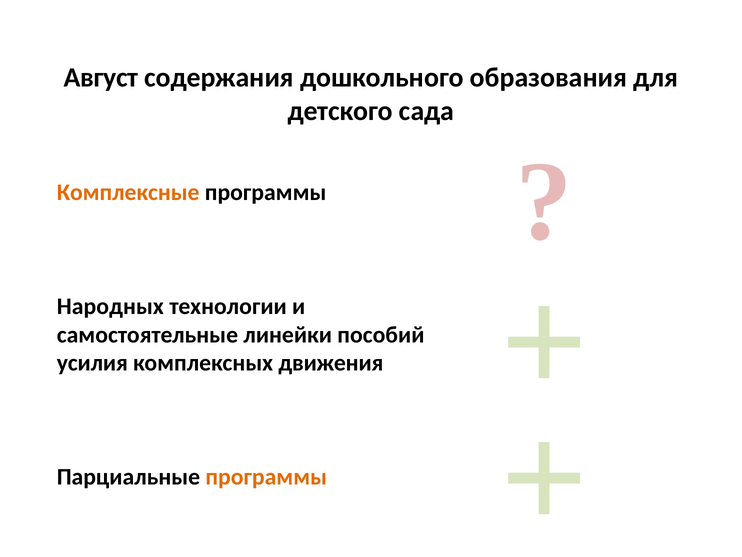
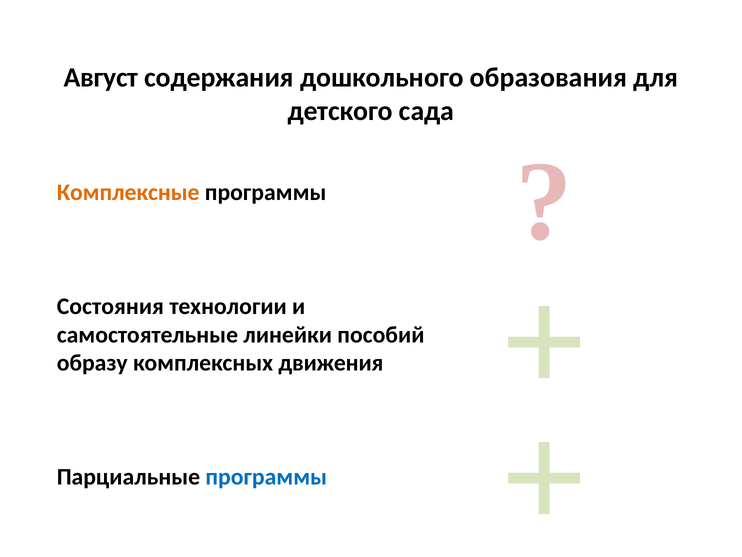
Народных: Народных -> Состояния (110, 306)
усилия: усилия -> образу (92, 363)
программы colour: orange -> blue (266, 477)
